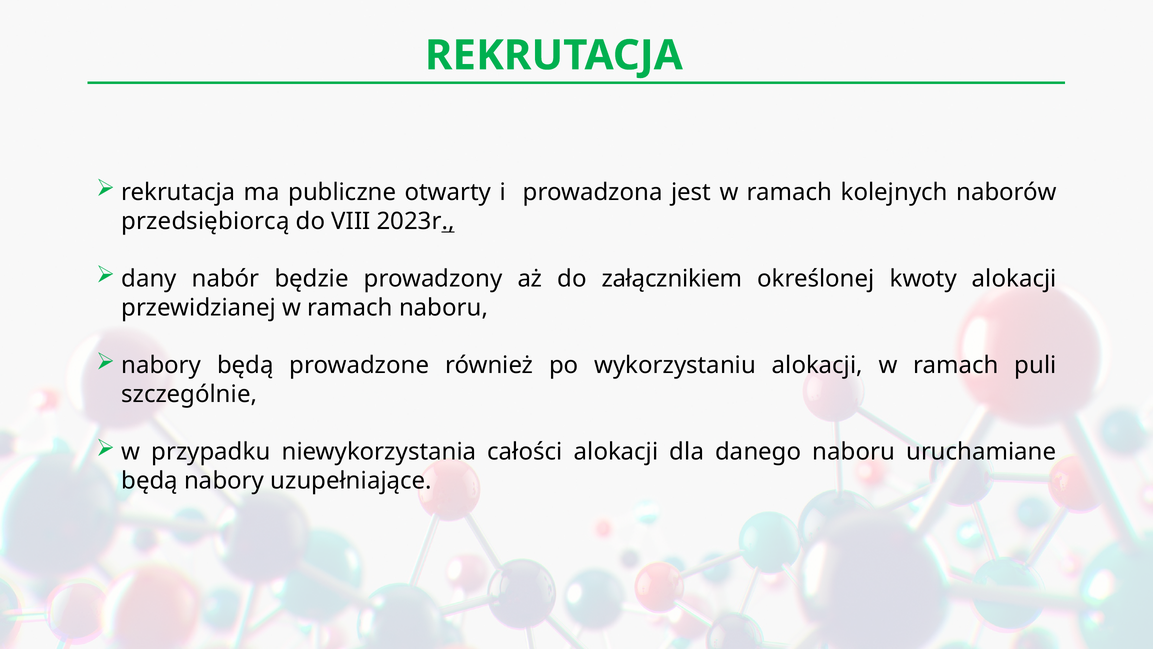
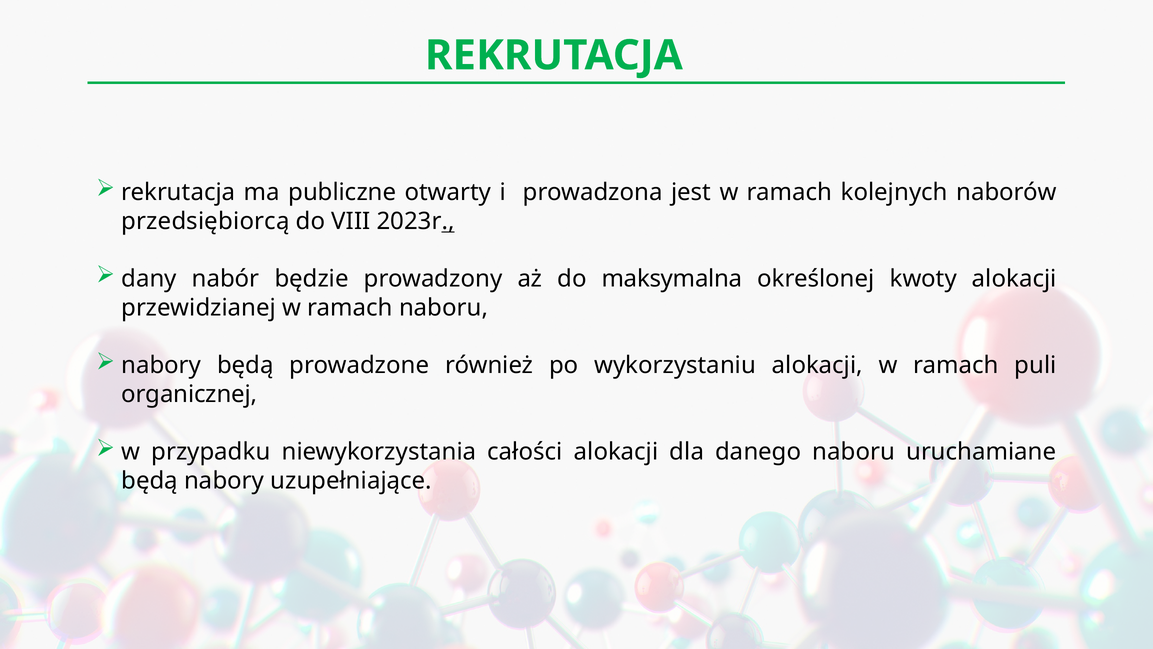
załącznikiem: załącznikiem -> maksymalna (672, 279)
szczególnie: szczególnie -> organicznej (189, 394)
